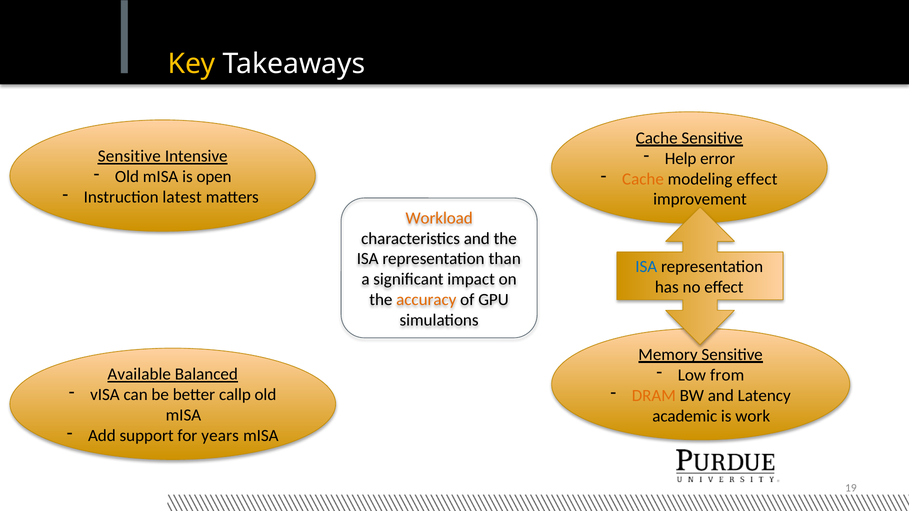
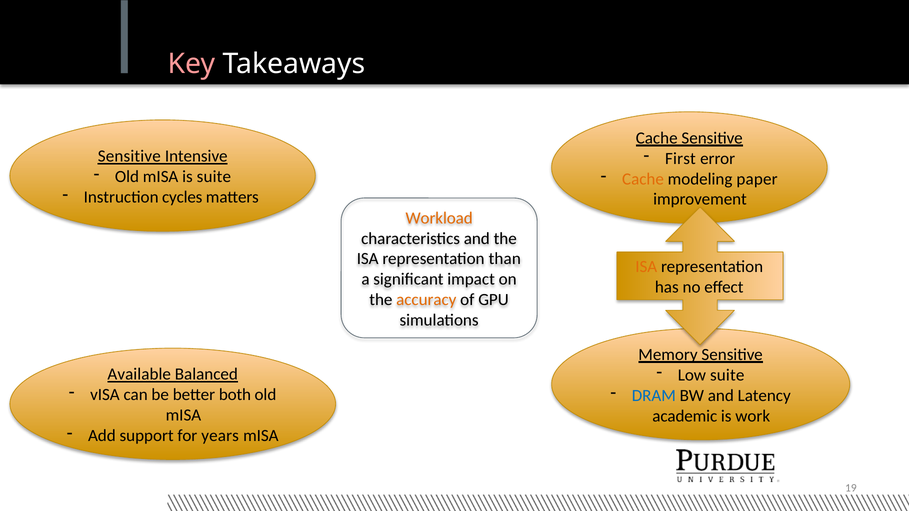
Key colour: yellow -> pink (192, 64)
Help: Help -> First (680, 159)
is open: open -> suite (214, 177)
modeling effect: effect -> paper (757, 179)
latest: latest -> cycles (182, 197)
ISA colour: blue -> orange (646, 267)
Low from: from -> suite (727, 375)
callp: callp -> both (235, 395)
DRAM colour: orange -> blue (654, 396)
